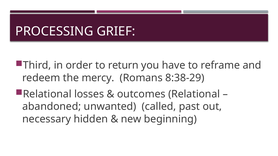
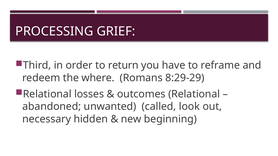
mercy: mercy -> where (98, 78)
8:38-29: 8:38-29 -> 8:29-29 (185, 78)
past: past -> look (189, 107)
